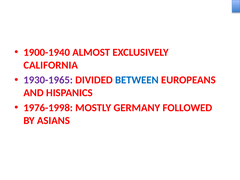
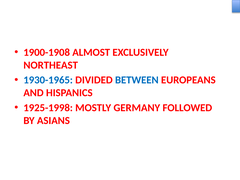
1900-1940: 1900-1940 -> 1900-1908 (47, 52)
CALIFORNIA: CALIFORNIA -> NORTHEAST (51, 65)
1930-1965 colour: purple -> blue (48, 80)
1976-1998: 1976-1998 -> 1925-1998 (48, 108)
